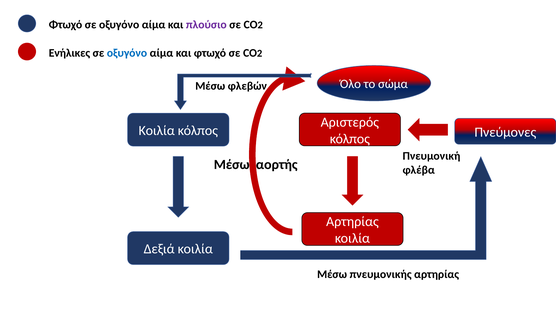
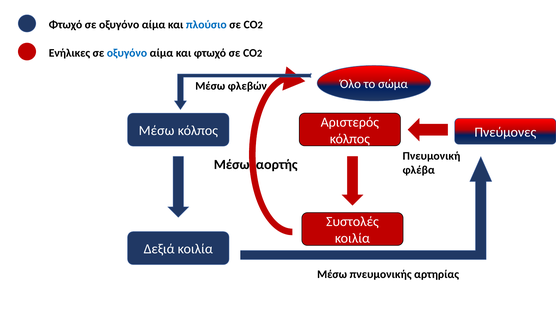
πλούσιο colour: purple -> blue (206, 25)
Κοιλία: Κοιλία -> Μέσω (157, 131)
Αρτηρίας: Αρτηρίας -> Συστολές (352, 221)
